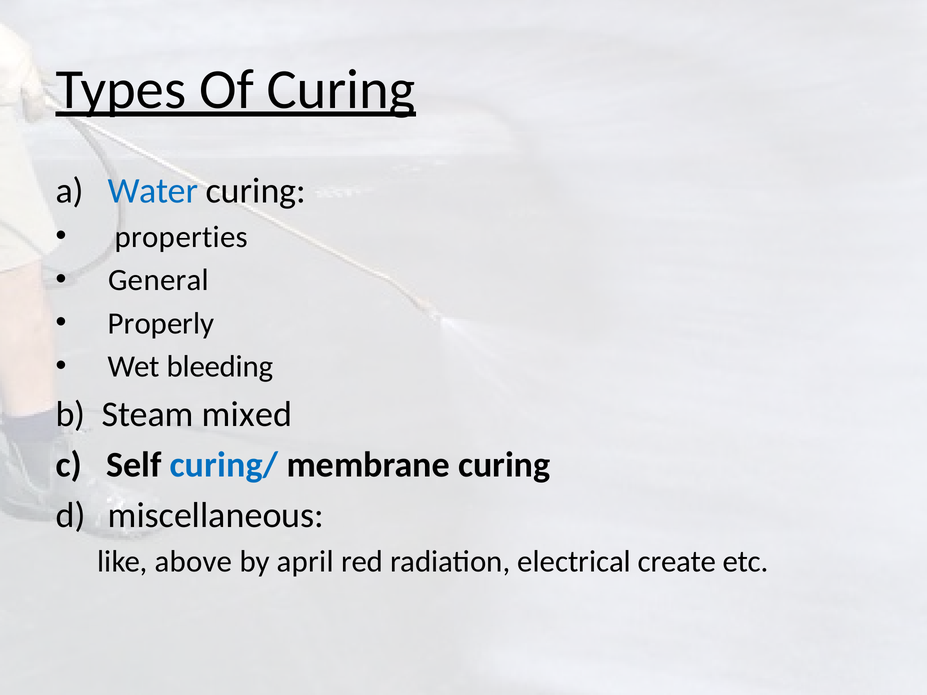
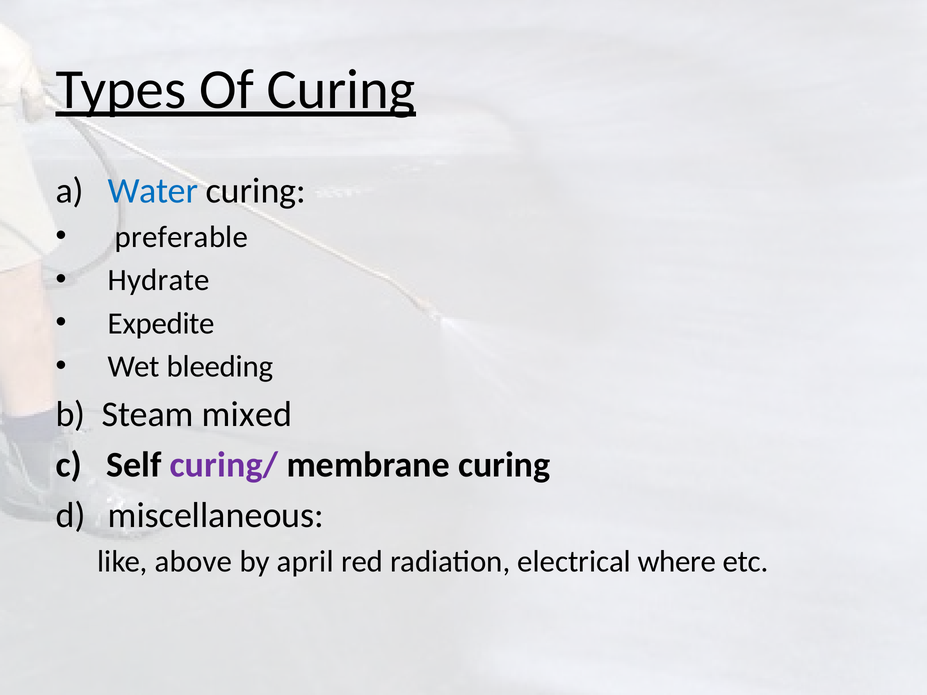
properties: properties -> preferable (181, 237)
General: General -> Hydrate (159, 280)
Properly: Properly -> Expedite (161, 324)
curing/ colour: blue -> purple (224, 465)
create: create -> where (677, 562)
